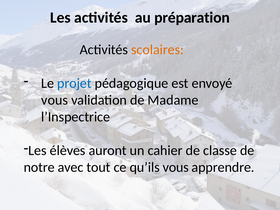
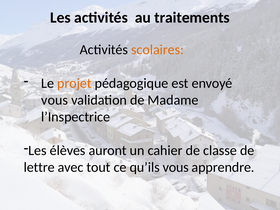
préparation: préparation -> traitements (192, 18)
projet colour: blue -> orange (74, 83)
notre: notre -> lettre (39, 167)
